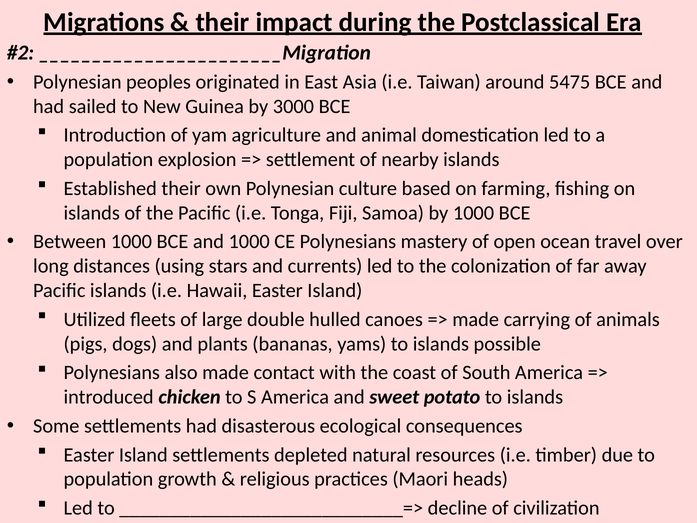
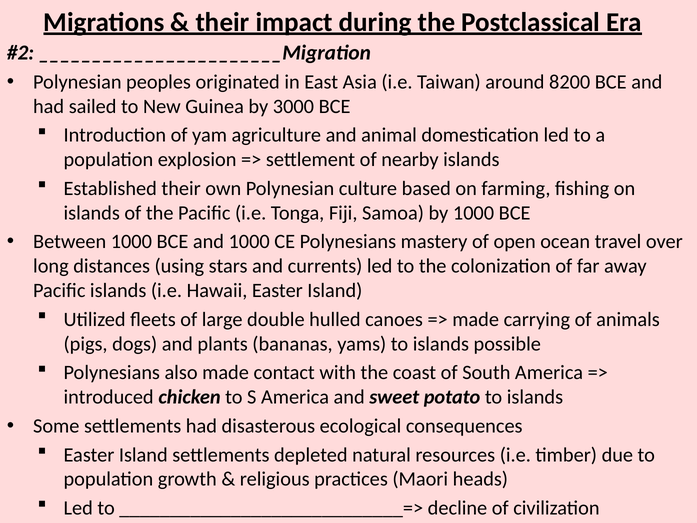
5475: 5475 -> 8200 (570, 82)
